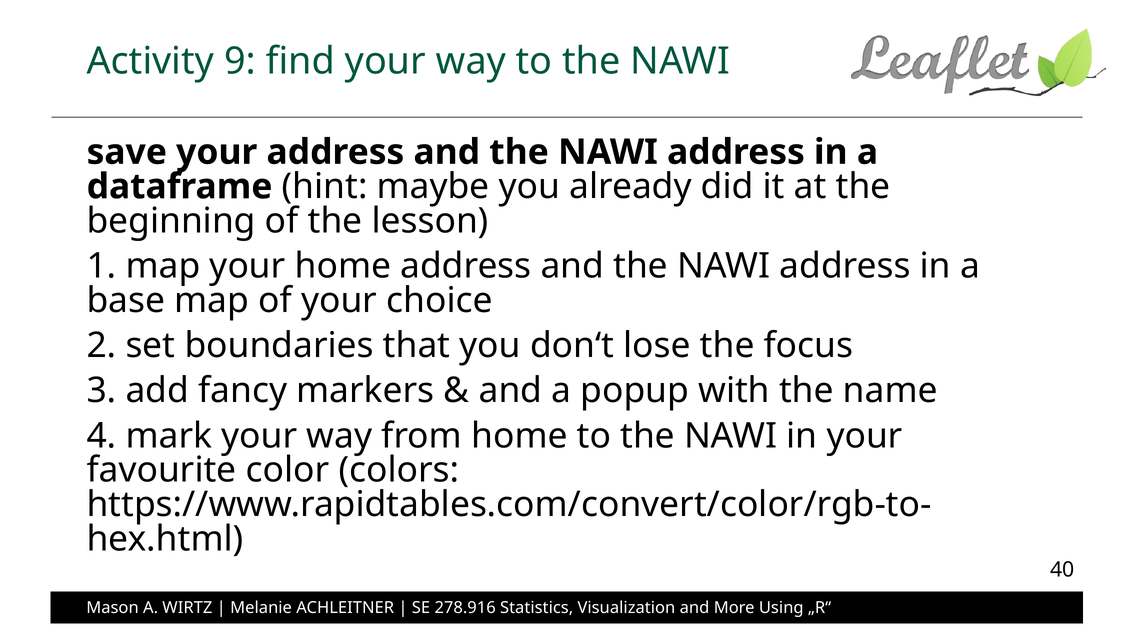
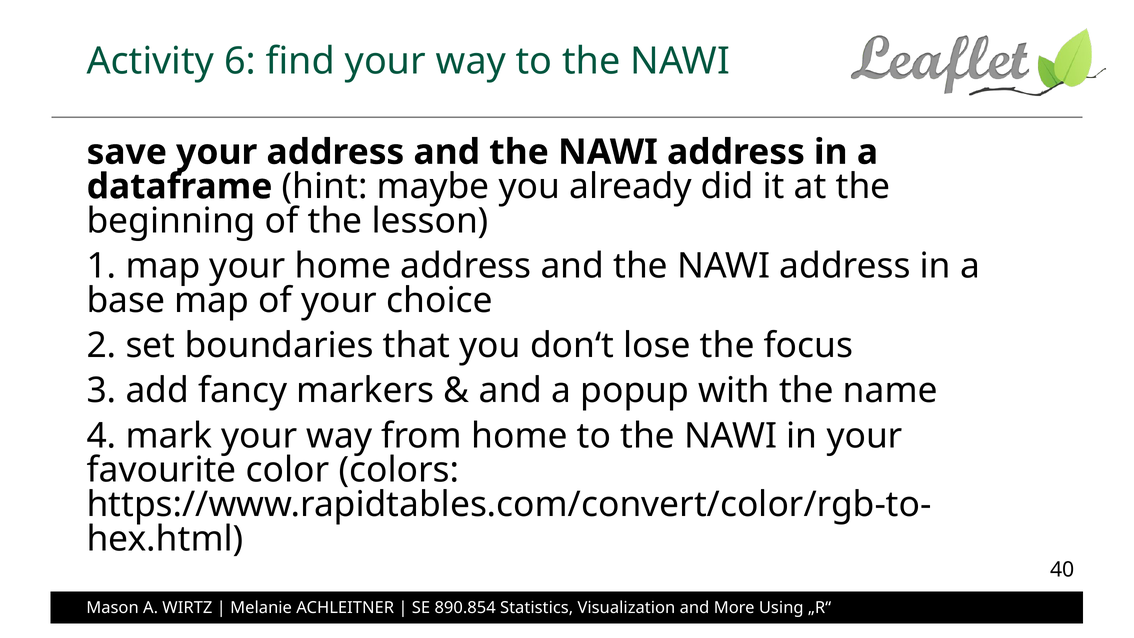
9: 9 -> 6 (240, 61)
278.916: 278.916 -> 890.854 (465, 608)
